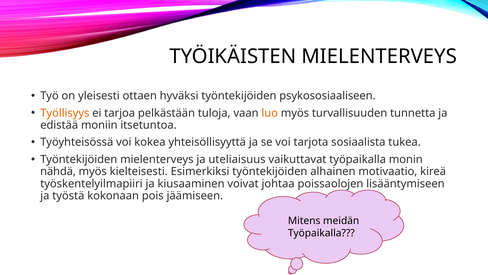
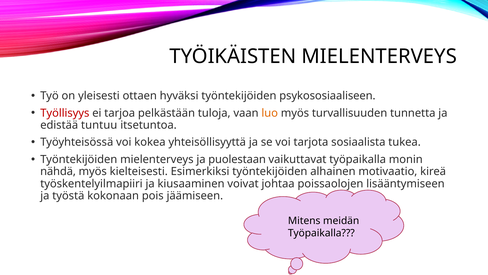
Työllisyys colour: orange -> red (65, 113)
moniin: moniin -> tuntuu (99, 125)
uteliaisuus: uteliaisuus -> puolestaan (237, 159)
